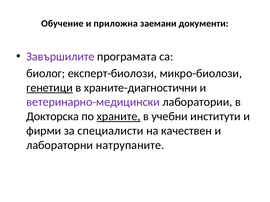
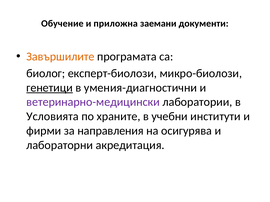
Завършилите colour: purple -> orange (60, 57)
храните-диагностични: храните-диагностични -> умения-диагностични (140, 88)
Докторска: Докторска -> Условията (53, 117)
храните underline: present -> none (119, 117)
специалисти: специалисти -> направления (111, 131)
качествен: качествен -> осигурява (187, 131)
натрупаните: натрупаните -> акредитация (130, 146)
